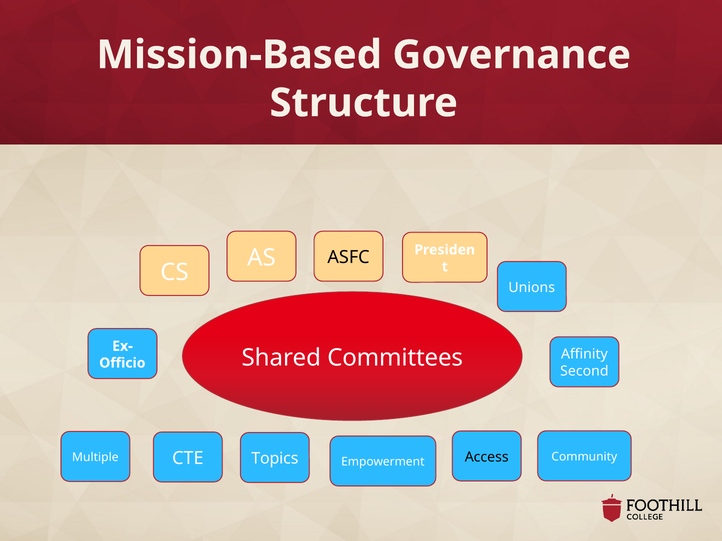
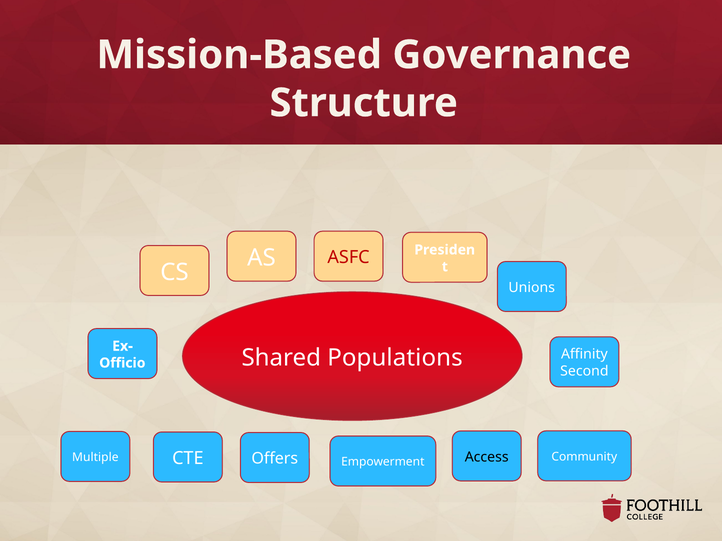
ASFC colour: black -> red (349, 258)
Committees: Committees -> Populations (395, 358)
Topics: Topics -> Offers (275, 459)
